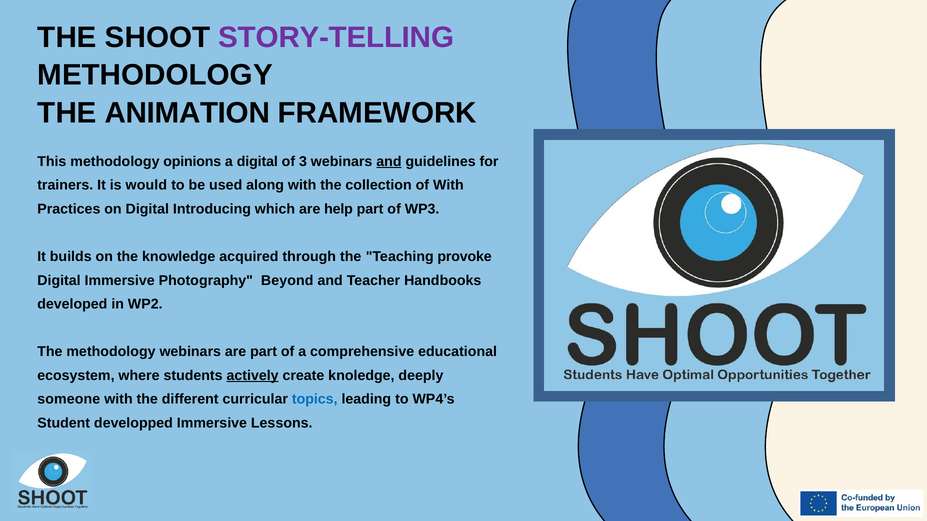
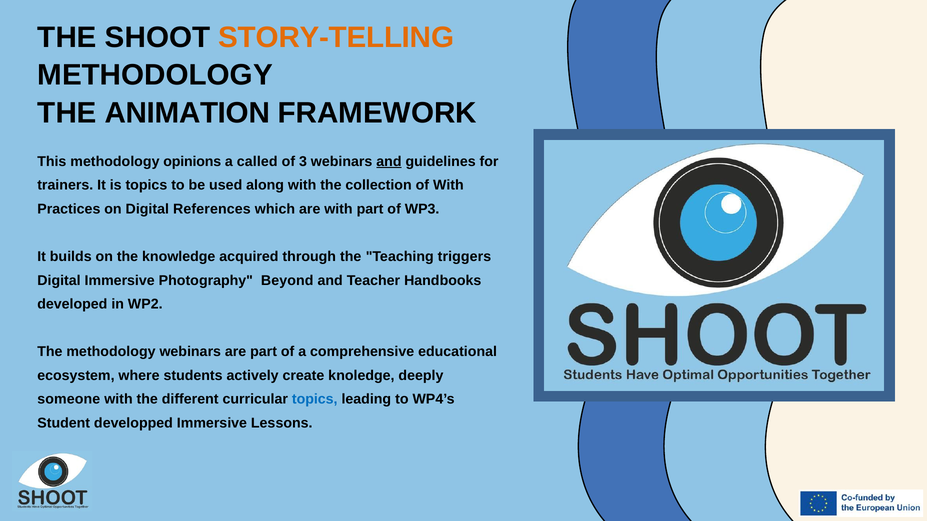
STORY-TELLING colour: purple -> orange (336, 38)
a digital: digital -> called (257, 162)
is would: would -> topics (146, 185)
Introducing: Introducing -> References (212, 209)
are help: help -> with (338, 209)
provoke: provoke -> triggers (464, 257)
actively underline: present -> none (253, 376)
